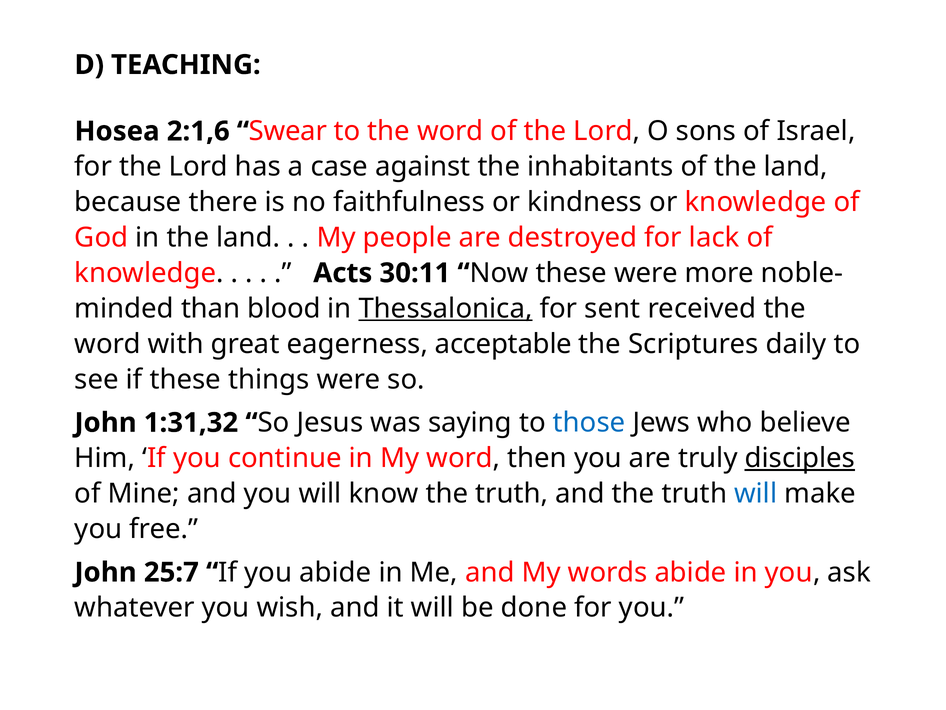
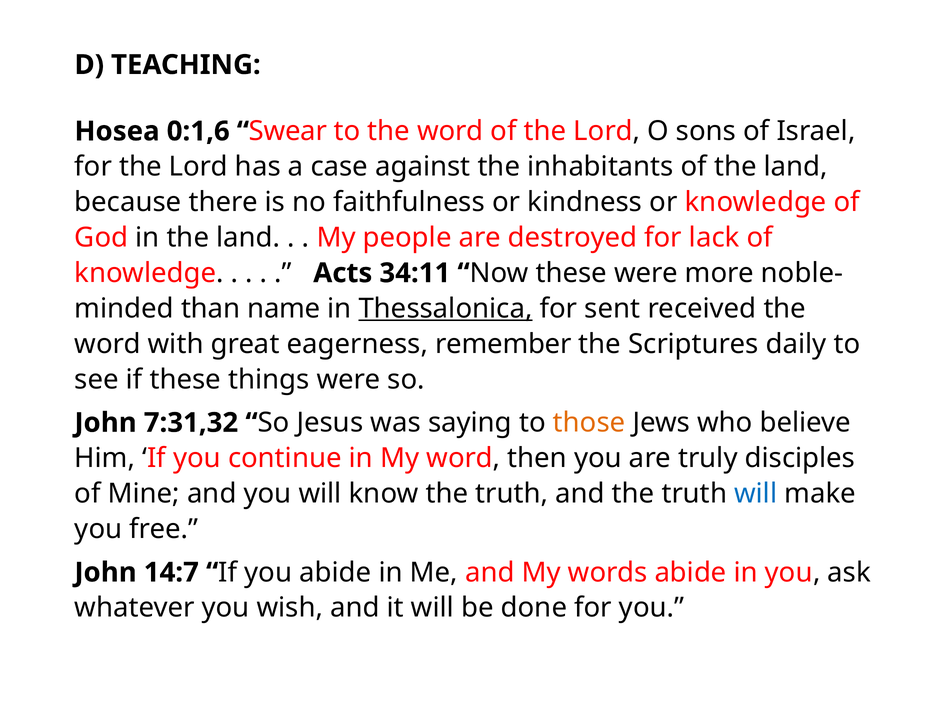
2:1,6: 2:1,6 -> 0:1,6 (198, 131)
30:11: 30:11 -> 34:11 (415, 273)
blood: blood -> name (284, 308)
acceptable: acceptable -> remember (503, 344)
1:31,32: 1:31,32 -> 7:31,32 (191, 422)
those colour: blue -> orange (589, 422)
disciples underline: present -> none (800, 458)
25:7: 25:7 -> 14:7 (171, 572)
